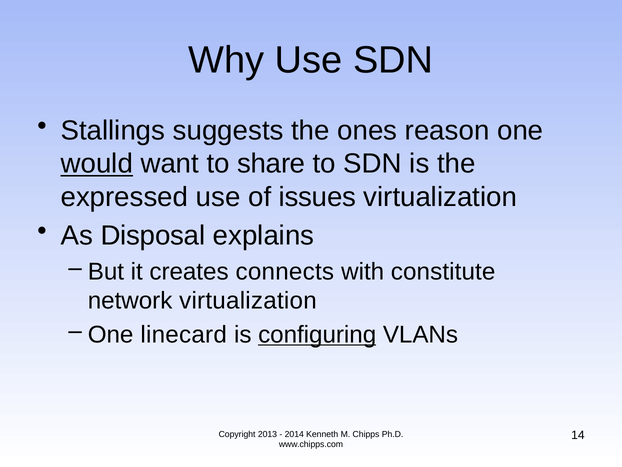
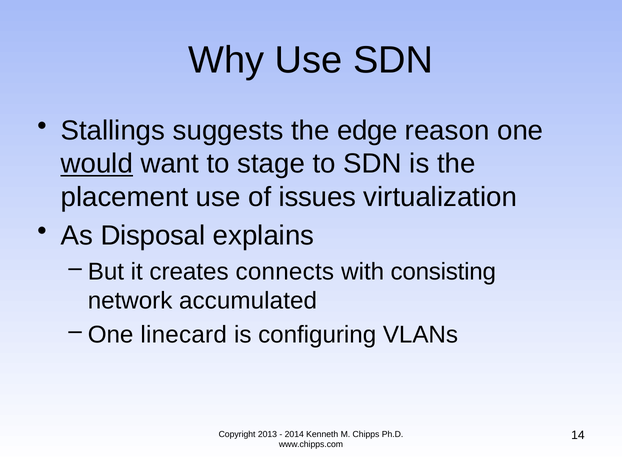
ones: ones -> edge (367, 130)
share: share -> stage (271, 164)
expressed: expressed -> placement (124, 197)
constitute: constitute -> consisting (443, 271)
network virtualization: virtualization -> accumulated (248, 300)
configuring underline: present -> none (317, 334)
